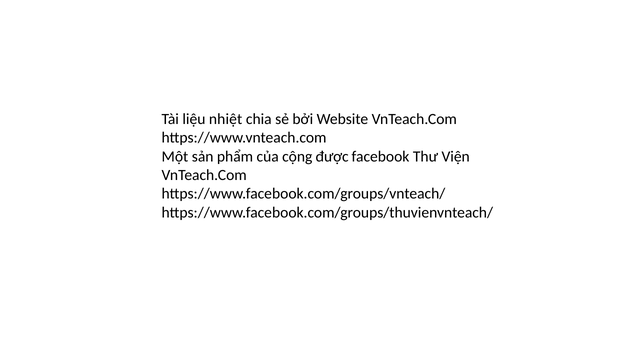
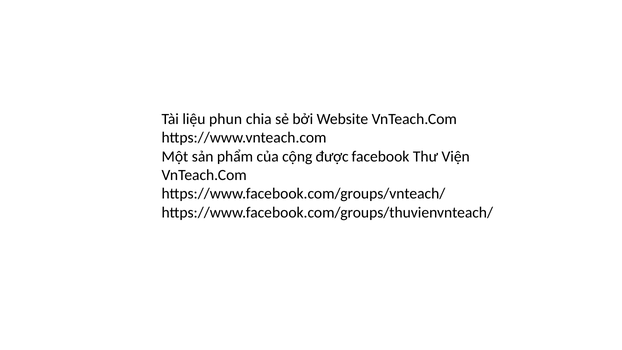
nhiệt: nhiệt -> phun (226, 119)
